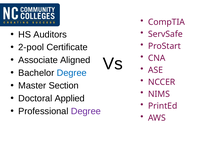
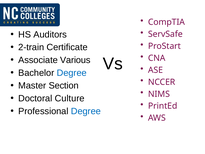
2-pool: 2-pool -> 2-train (31, 47)
Aligned: Aligned -> Various (75, 60)
Applied: Applied -> Culture (70, 98)
Degree colour: purple -> blue (86, 111)
